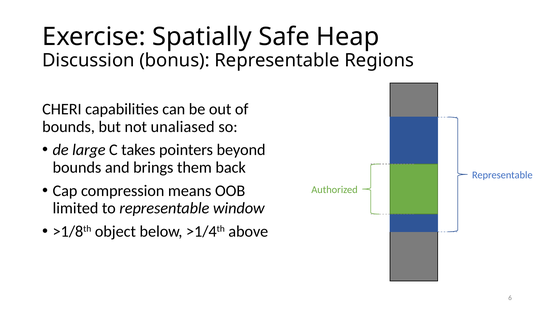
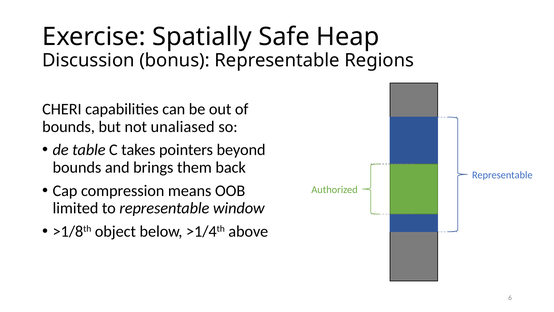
large: large -> table (89, 150)
